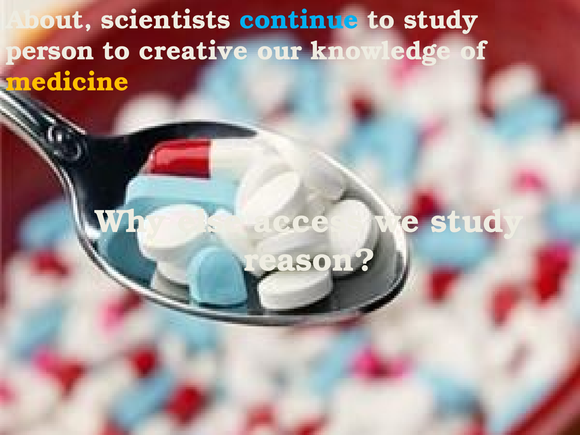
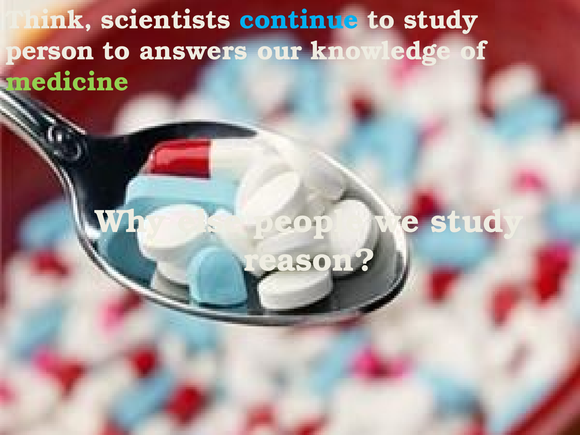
About: About -> Think (49, 20)
creative: creative -> answers (194, 51)
medicine colour: yellow -> light green (67, 82)
access: access -> people (309, 221)
